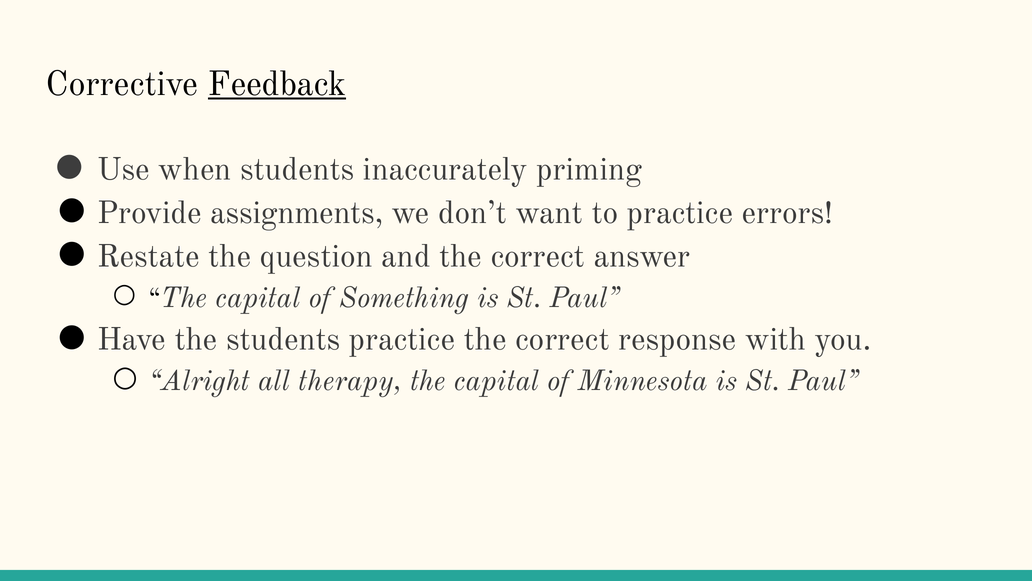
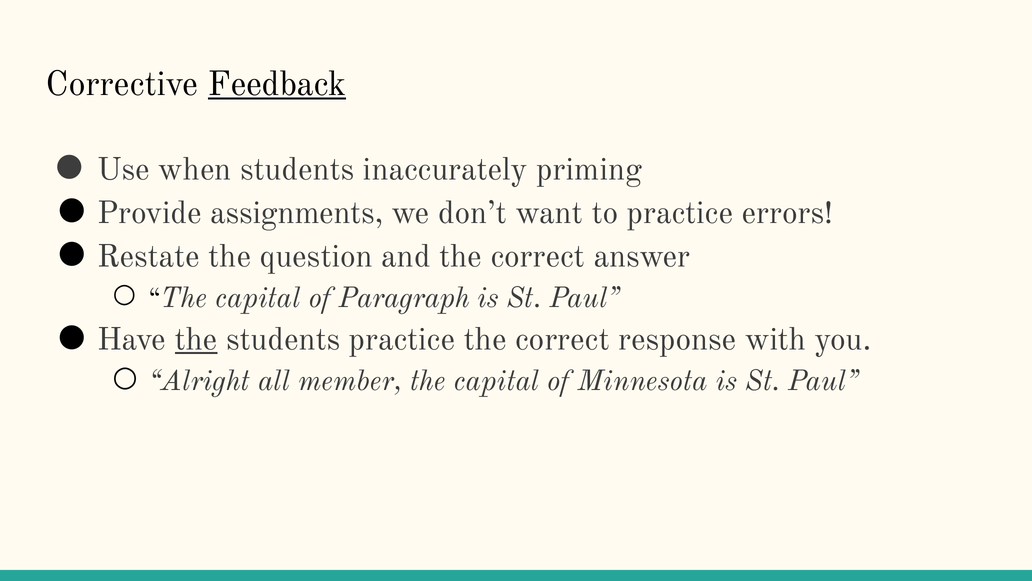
Something: Something -> Paragraph (404, 297)
the underline: none -> present (196, 339)
therapy: therapy -> member (350, 380)
